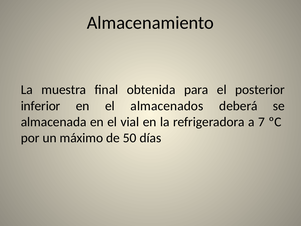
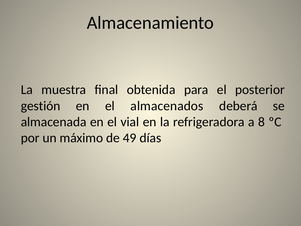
inferior: inferior -> gestión (41, 106)
7: 7 -> 8 (261, 122)
50: 50 -> 49 (130, 138)
